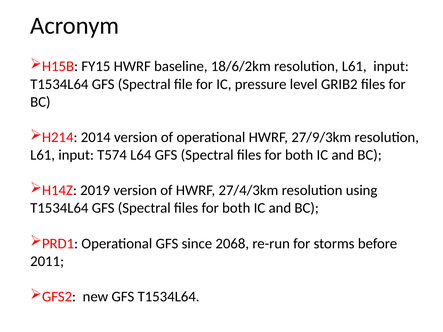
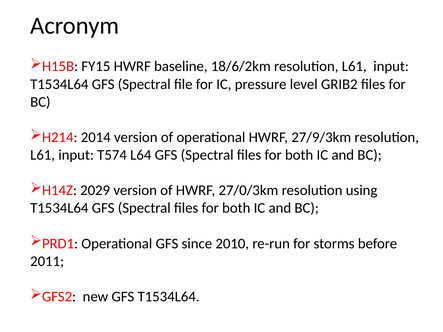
2019: 2019 -> 2029 (95, 191)
27/4/3km: 27/4/3km -> 27/0/3km (248, 191)
2068: 2068 -> 2010 (232, 244)
